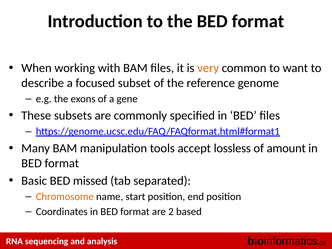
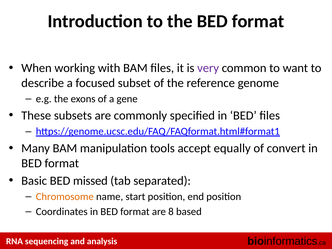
very colour: orange -> purple (208, 68)
lossless: lossless -> equally (232, 148)
amount: amount -> convert (286, 148)
2: 2 -> 8 (171, 212)
